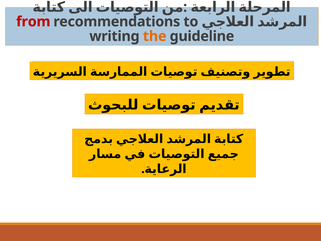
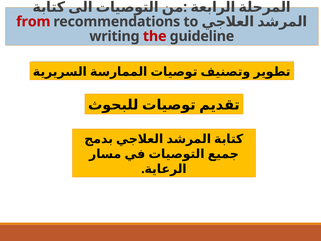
the colour: orange -> red (155, 36)
